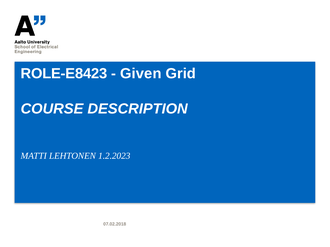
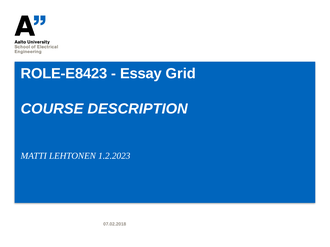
Given: Given -> Essay (141, 74)
